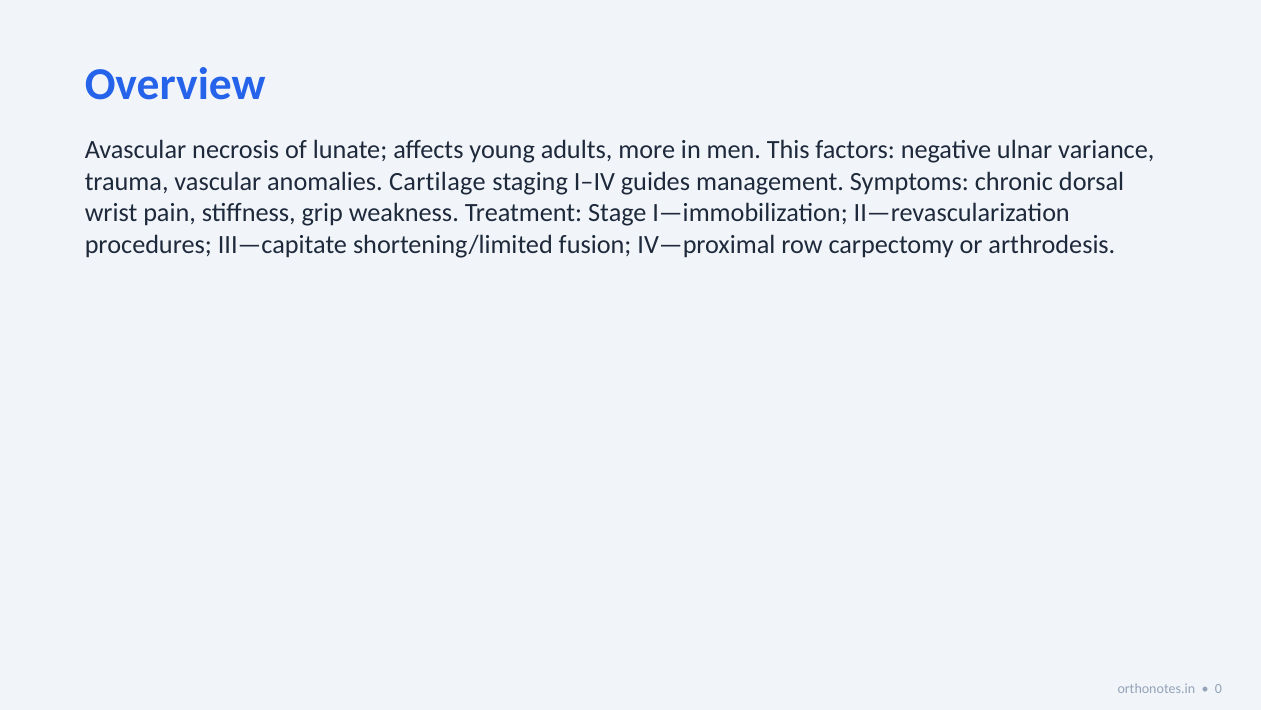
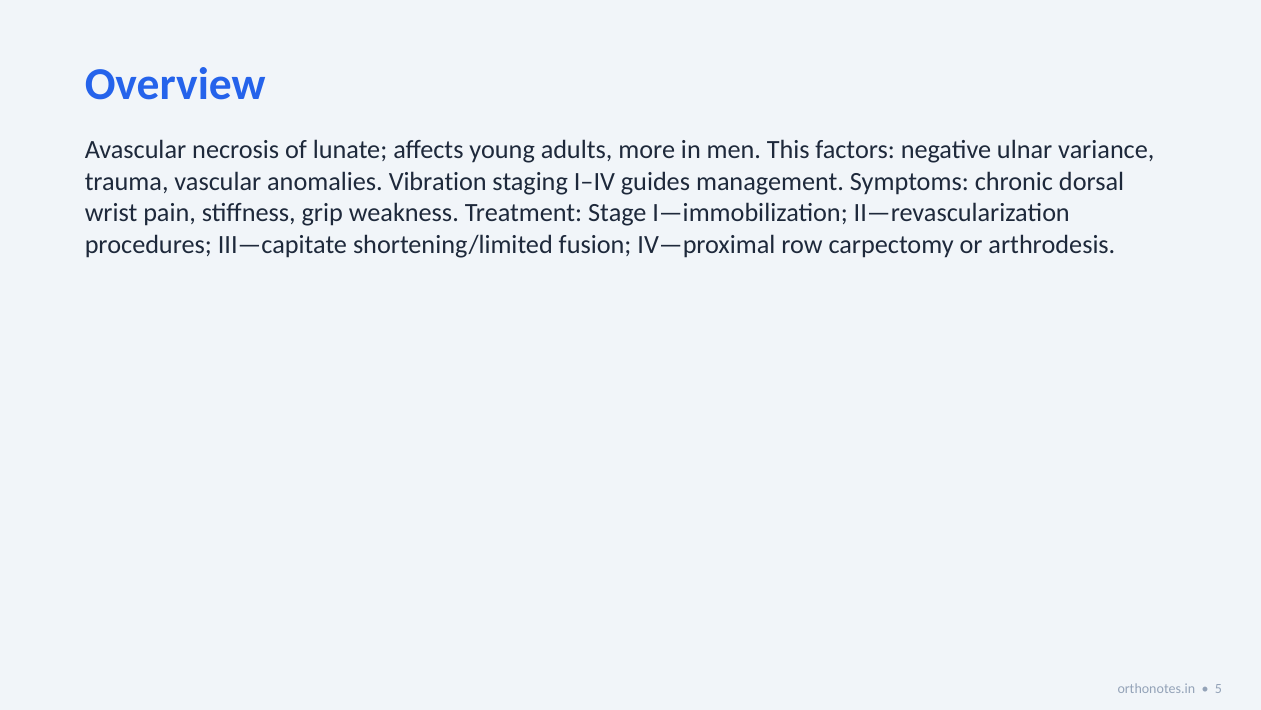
Cartilage: Cartilage -> Vibration (438, 181)
0: 0 -> 5 (1218, 688)
